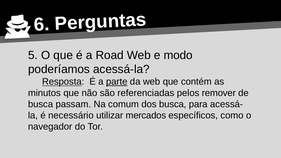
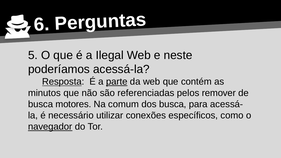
Road: Road -> Ilegal (110, 55)
modo: modo -> neste (178, 55)
passam: passam -> motores (73, 104)
mercados: mercados -> conexões (146, 115)
navegador underline: none -> present (50, 127)
